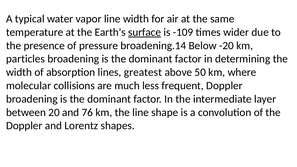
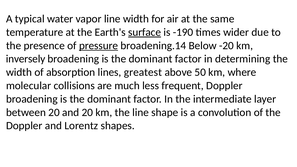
-109: -109 -> -190 (183, 32)
pressure underline: none -> present (99, 46)
particles: particles -> inversely (26, 59)
and 76: 76 -> 20 (87, 112)
